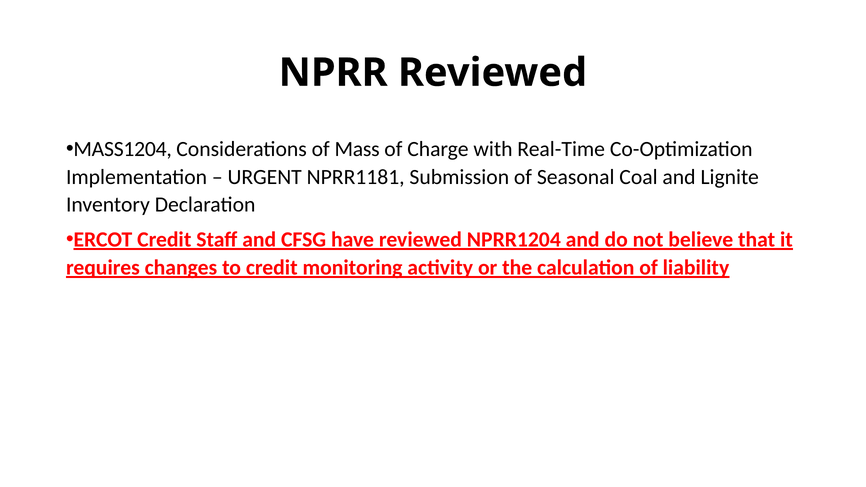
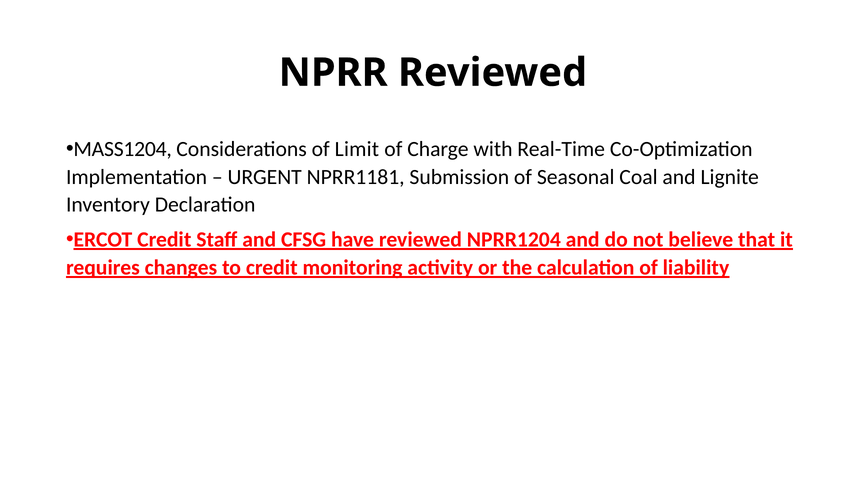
Mass: Mass -> Limit (357, 149)
